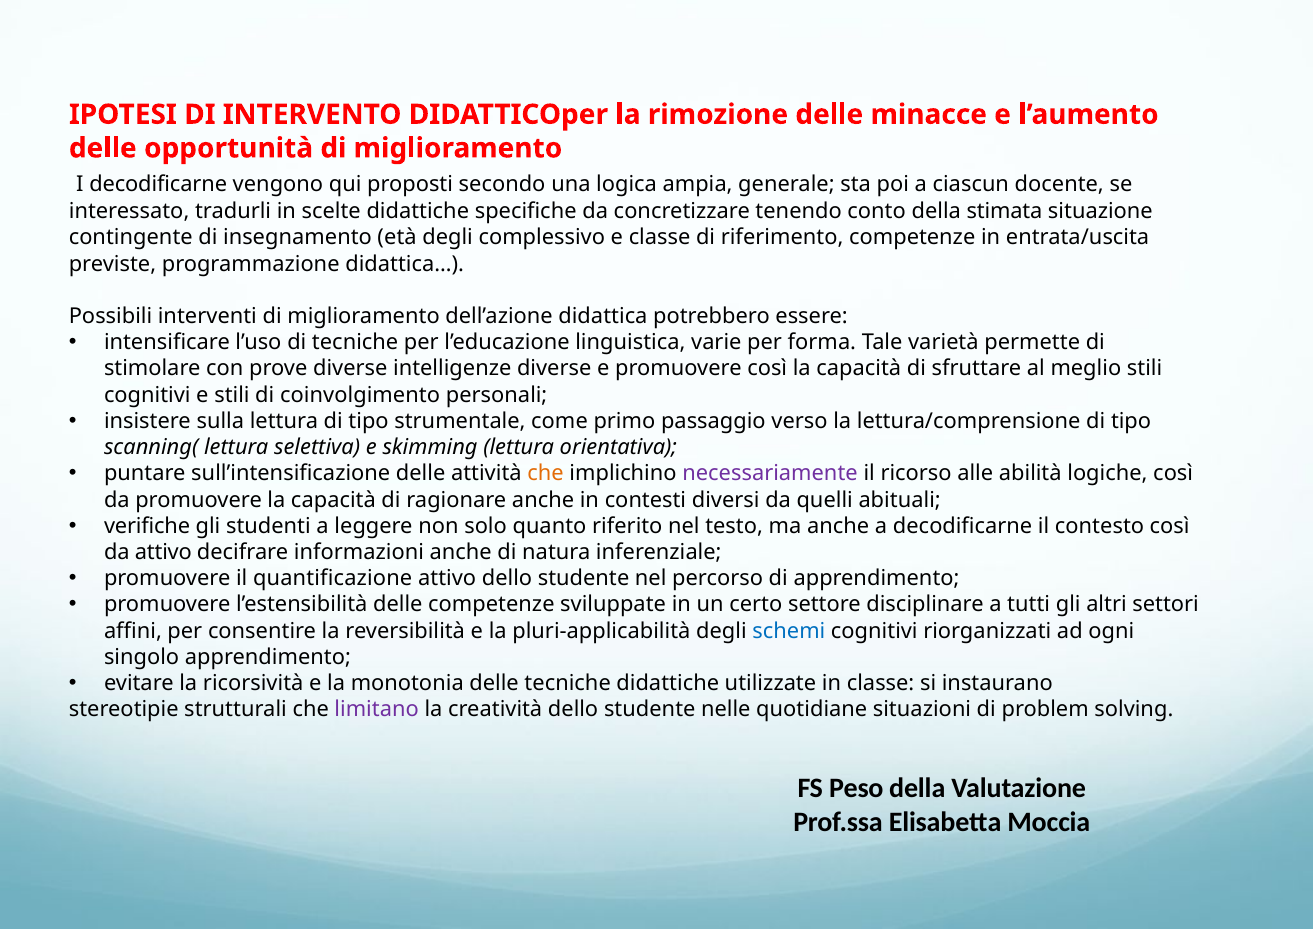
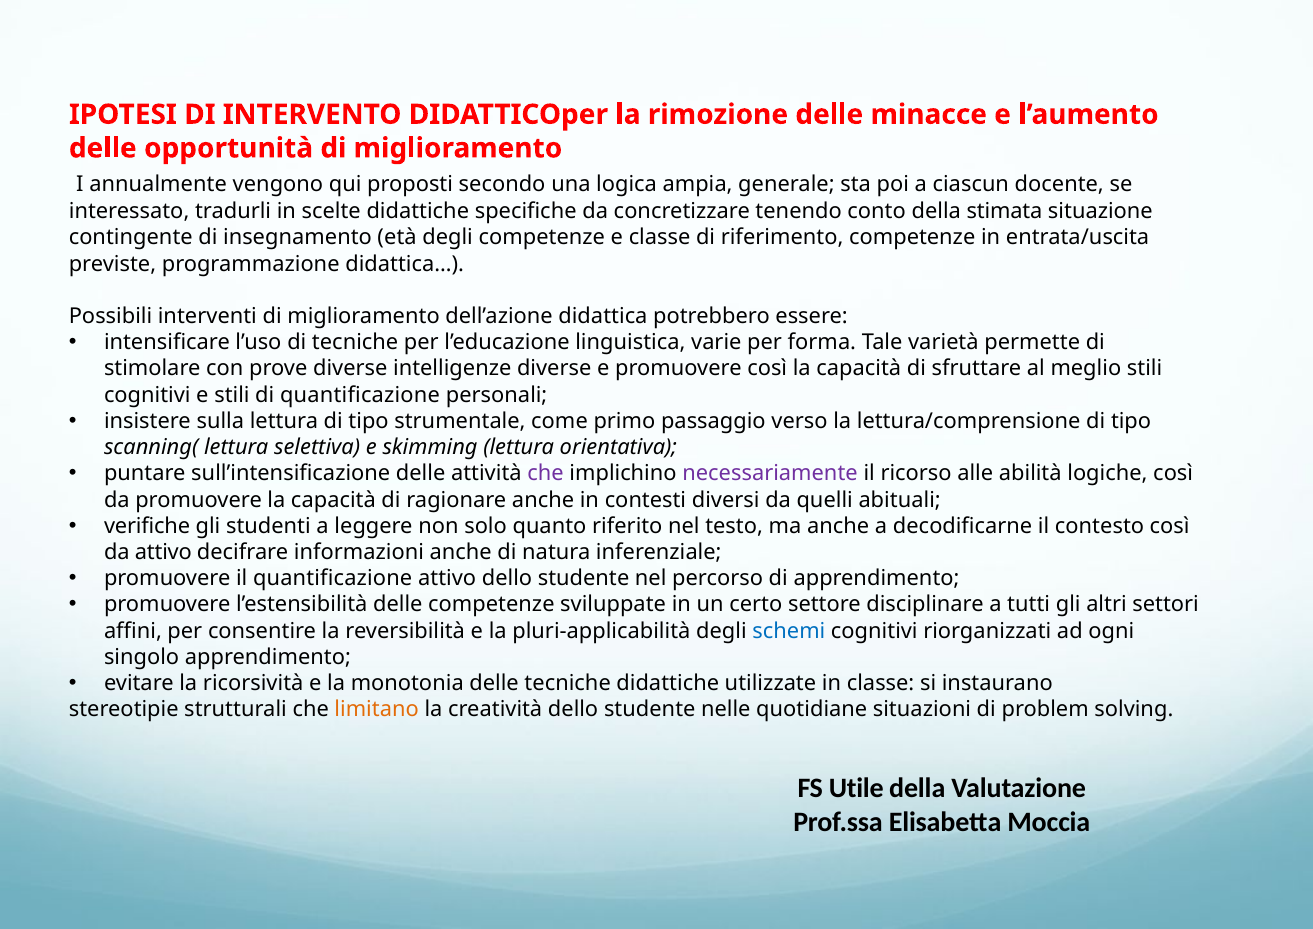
I decodificarne: decodificarne -> annualmente (158, 184)
degli complessivo: complessivo -> competenze (542, 238)
di coinvolgimento: coinvolgimento -> quantificazione (360, 395)
che colour: orange -> purple (545, 473)
limitano colour: purple -> orange (377, 709)
Peso: Peso -> Utile (856, 788)
